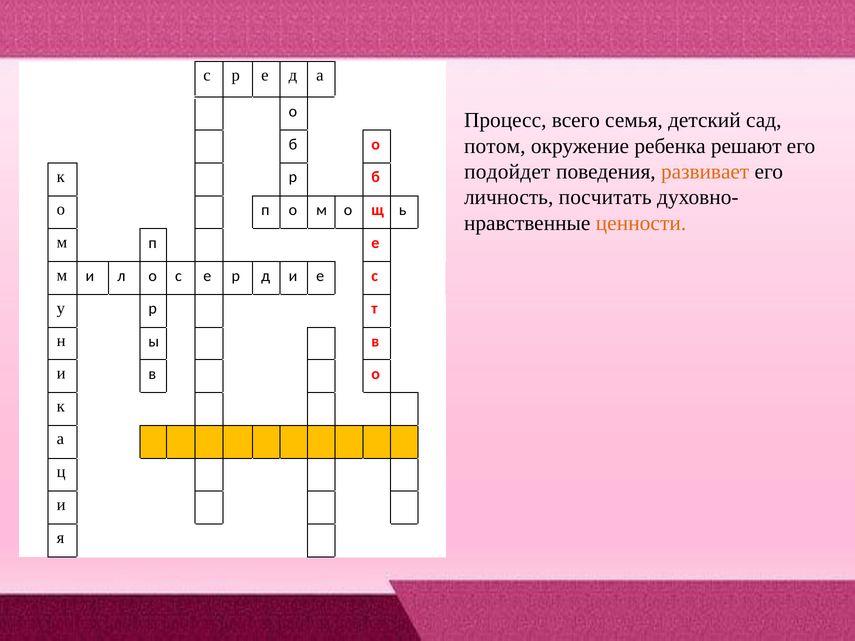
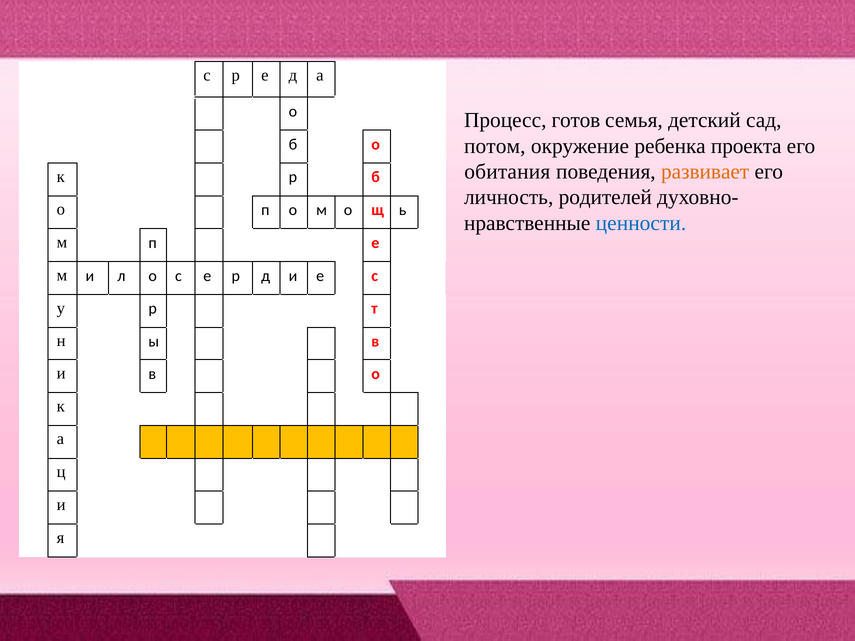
всего: всего -> готов (576, 120)
решают: решают -> проекта (746, 146)
подойдет: подойдет -> обитания (507, 172)
посчитать: посчитать -> родителей (605, 197)
ценности colour: orange -> blue (641, 223)
